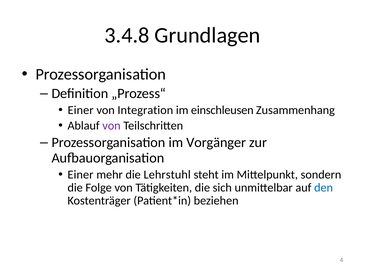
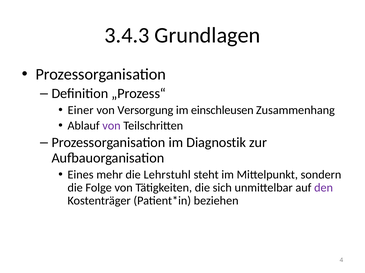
3.4.8: 3.4.8 -> 3.4.3 (127, 35)
Integration: Integration -> Versorgung (145, 110)
Vorgänger: Vorgänger -> Diagnostik (216, 143)
Einer: Einer -> Eines (81, 175)
den colour: blue -> purple (324, 188)
